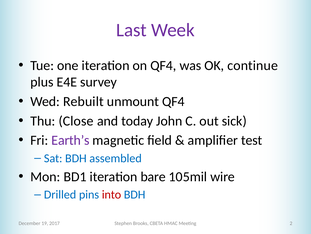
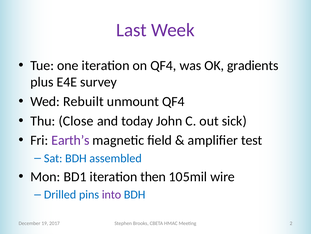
continue: continue -> gradients (253, 65)
bare: bare -> then (153, 176)
into colour: red -> purple (112, 194)
